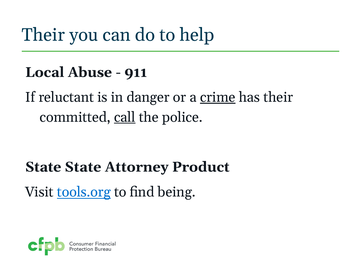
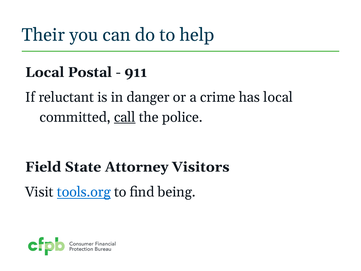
Abuse: Abuse -> Postal (90, 72)
crime underline: present -> none (218, 97)
has their: their -> local (278, 97)
State: State -> Field (43, 167)
Product: Product -> Visitors (201, 167)
